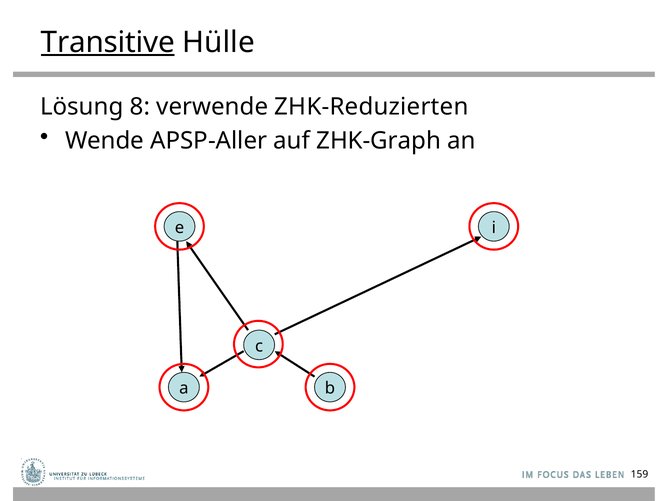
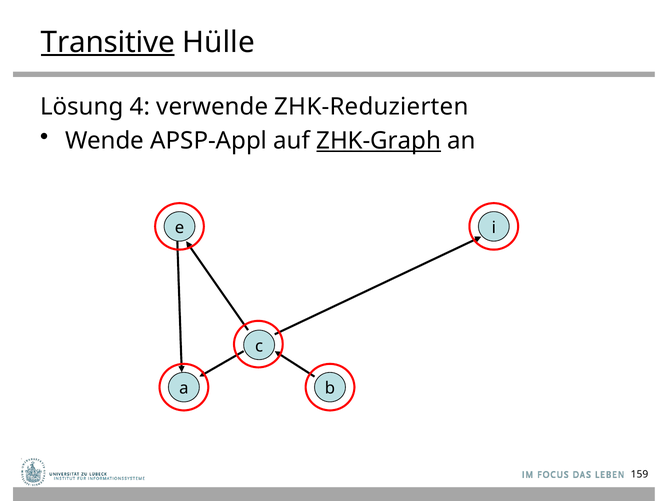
8: 8 -> 4 (140, 107)
APSP-Aller: APSP-Aller -> APSP-Appl (209, 141)
ZHK-Graph underline: none -> present (379, 141)
